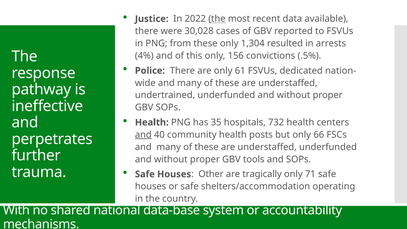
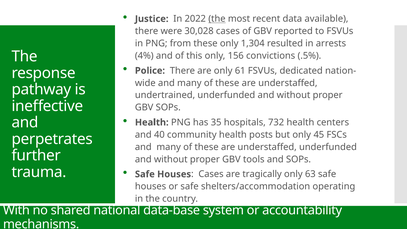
and underline: present -> none (143, 135)
66: 66 -> 45 (319, 135)
Other: Other -> Cases (211, 174)
71: 71 -> 63 (310, 174)
